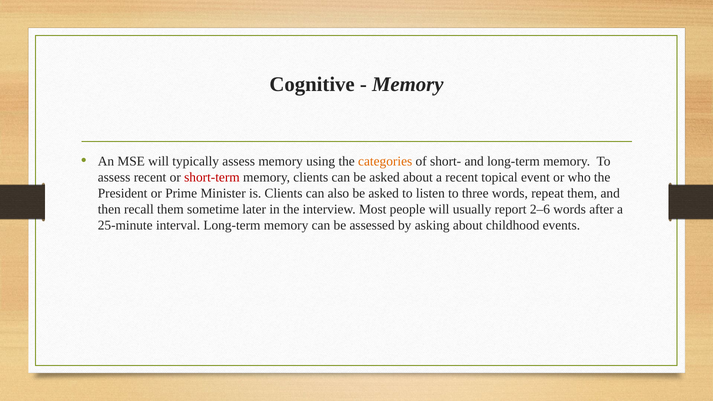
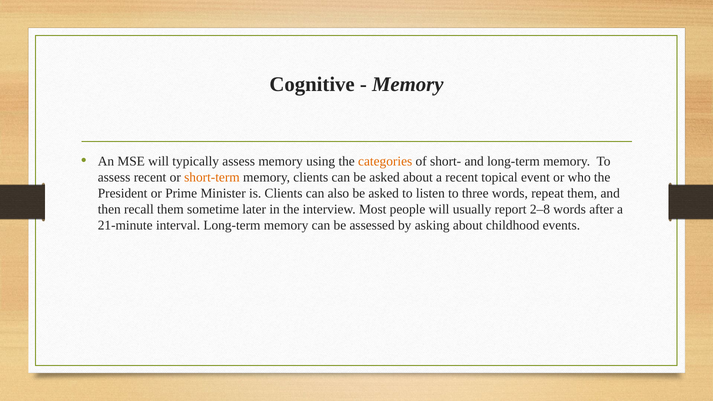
short-term colour: red -> orange (212, 177)
2–6: 2–6 -> 2–8 (540, 209)
25-minute: 25-minute -> 21-minute (125, 225)
